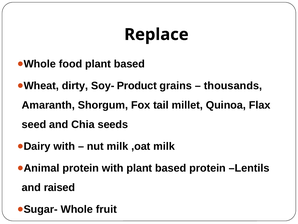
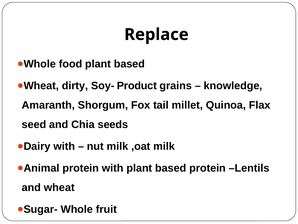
thousands: thousands -> knowledge (233, 86)
raised: raised -> wheat (59, 187)
